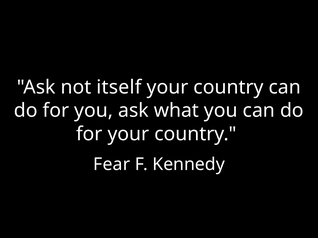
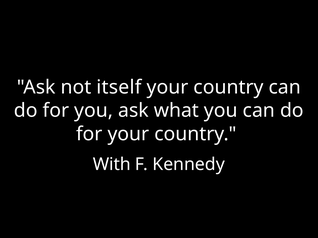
Fear: Fear -> With (112, 165)
